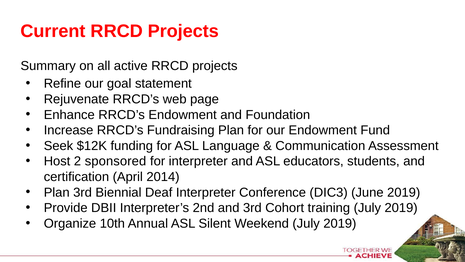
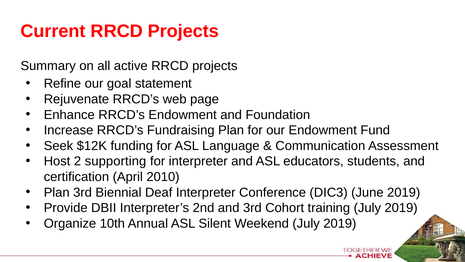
sponsored: sponsored -> supporting (116, 161)
2014: 2014 -> 2010 (163, 177)
